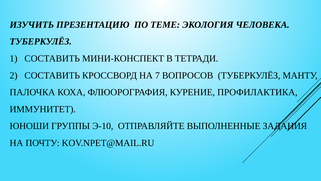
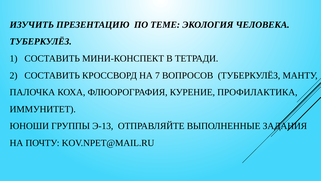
Э-10: Э-10 -> Э-13 (103, 126)
